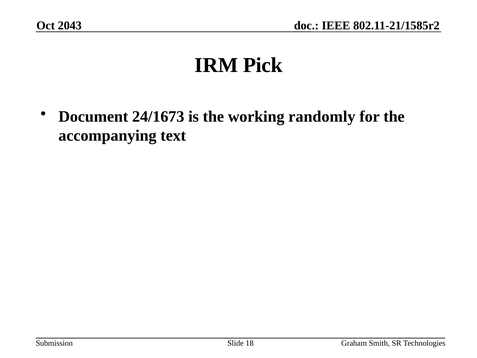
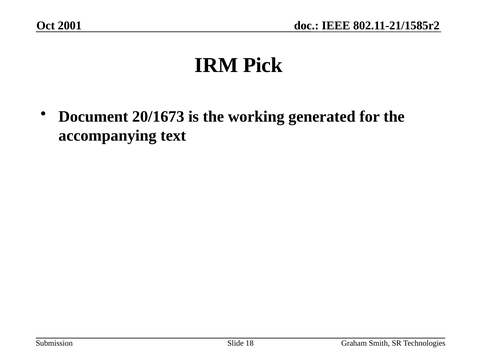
2043: 2043 -> 2001 (70, 25)
24/1673: 24/1673 -> 20/1673 (158, 116)
randomly: randomly -> generated (322, 116)
